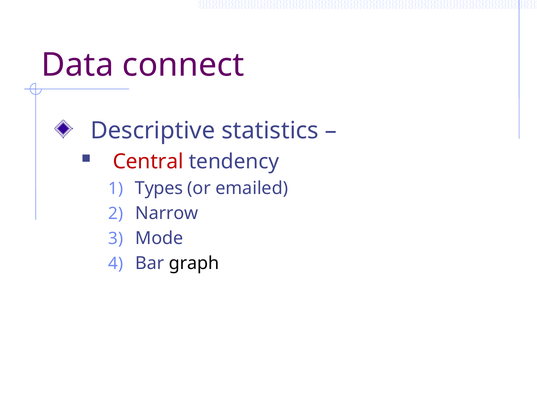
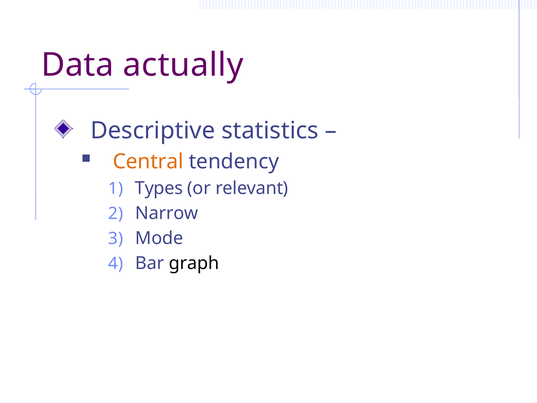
connect: connect -> actually (183, 65)
Central colour: red -> orange (148, 161)
emailed: emailed -> relevant (252, 188)
